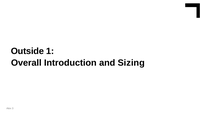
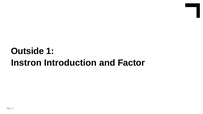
Overall: Overall -> Instron (26, 63)
Sizing: Sizing -> Factor (131, 63)
